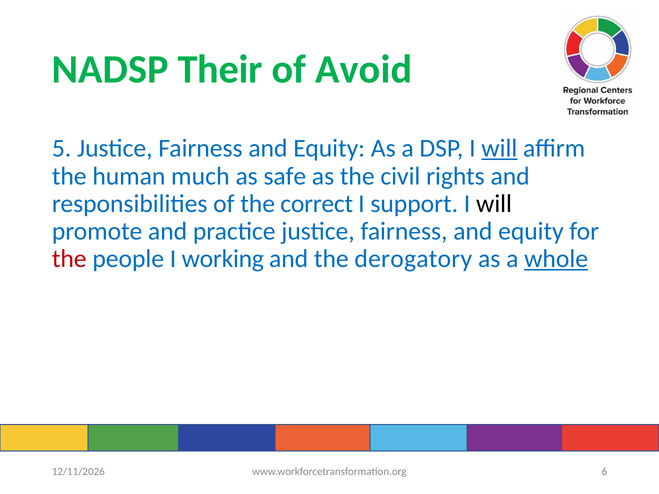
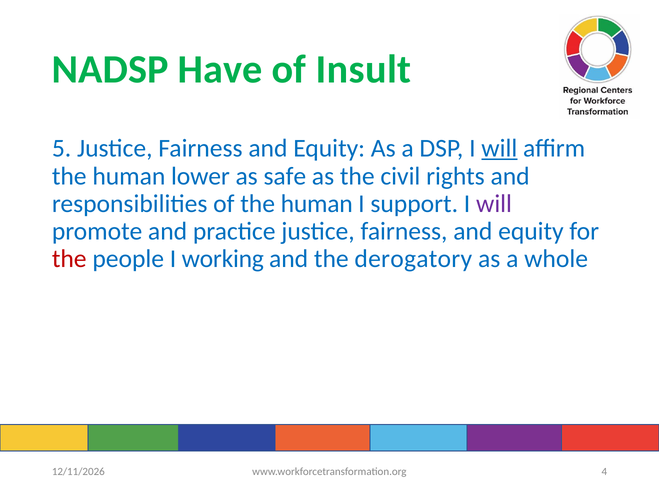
Their: Their -> Have (220, 70)
Avoid: Avoid -> Insult (364, 70)
much: much -> lower (200, 176)
of the correct: correct -> human (317, 204)
will colour: black -> purple (494, 204)
whole underline: present -> none (556, 259)
6: 6 -> 4 (604, 472)
